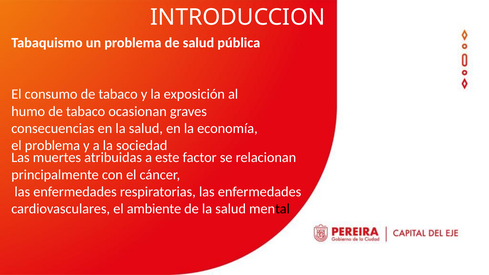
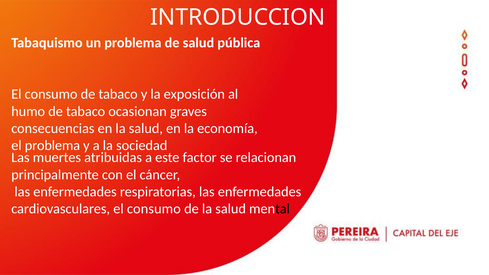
cardiovasculares el ambiente: ambiente -> consumo (154, 209)
